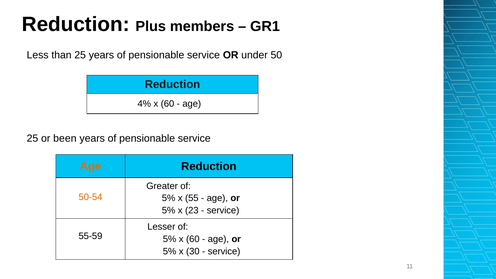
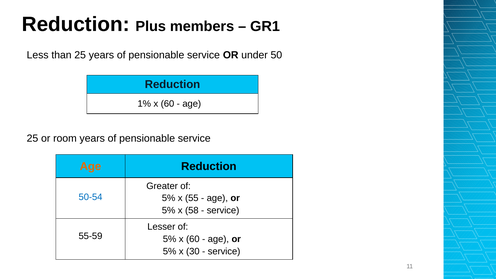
4%: 4% -> 1% (144, 104)
been: been -> room (65, 138)
50-54 colour: orange -> blue (90, 197)
23: 23 -> 58 (192, 211)
